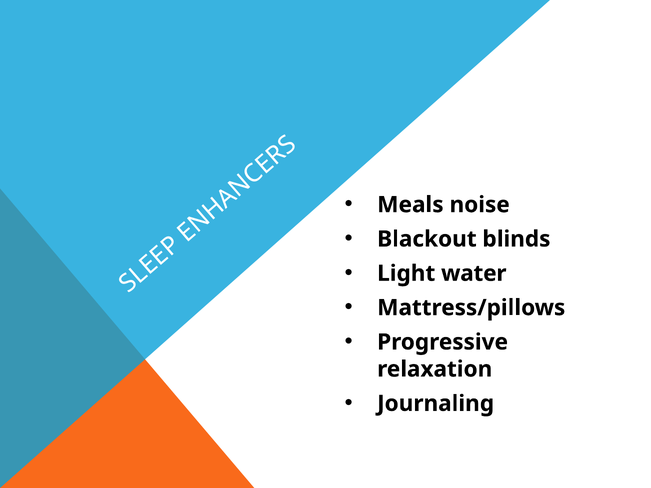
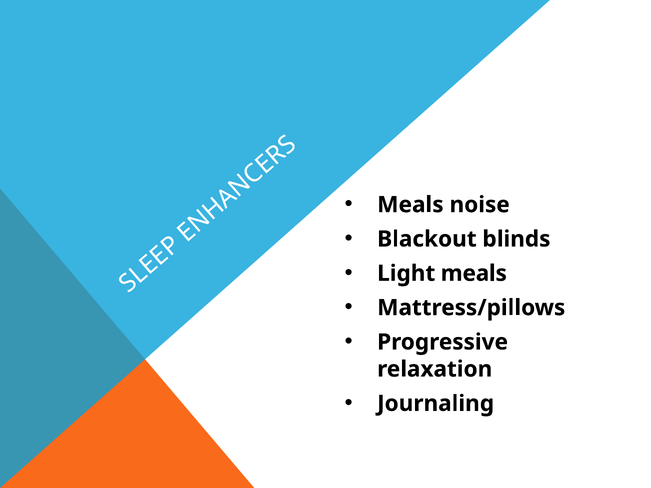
Light water: water -> meals (474, 274)
